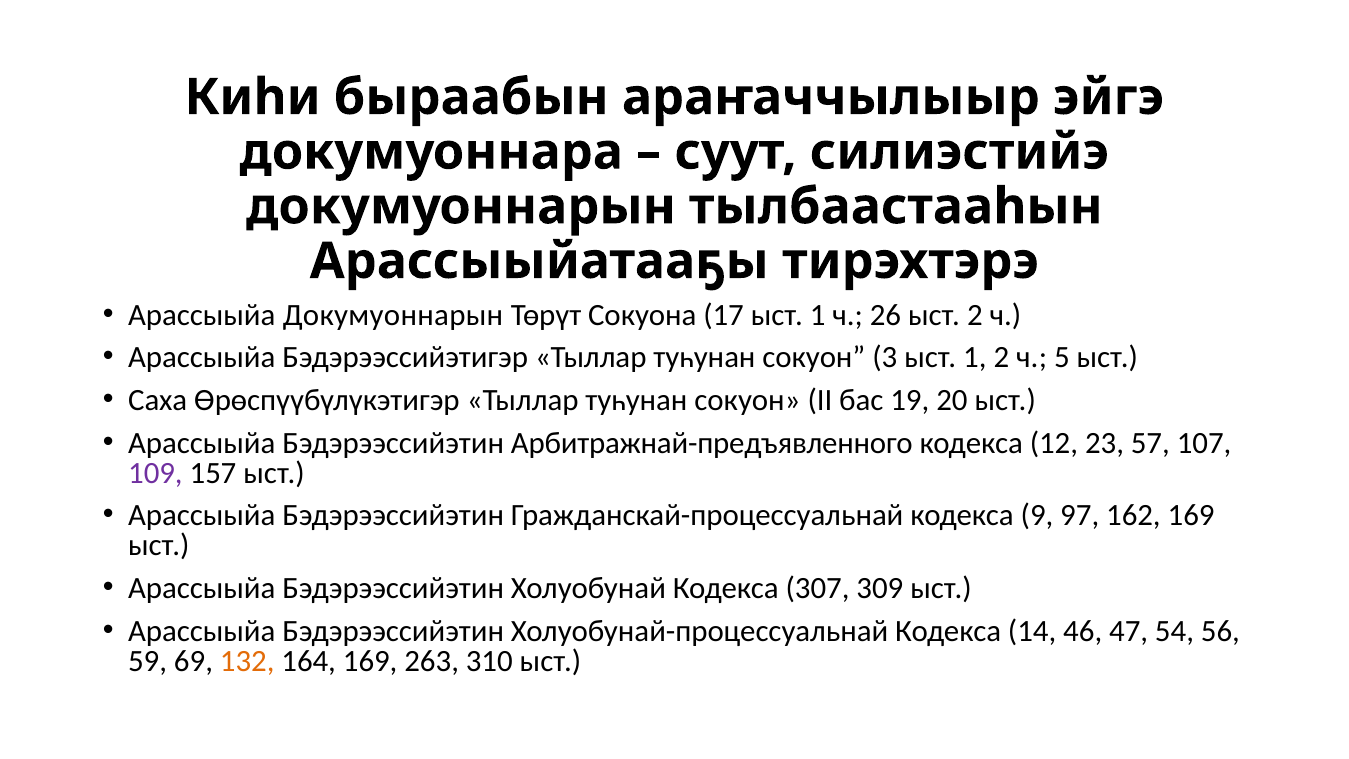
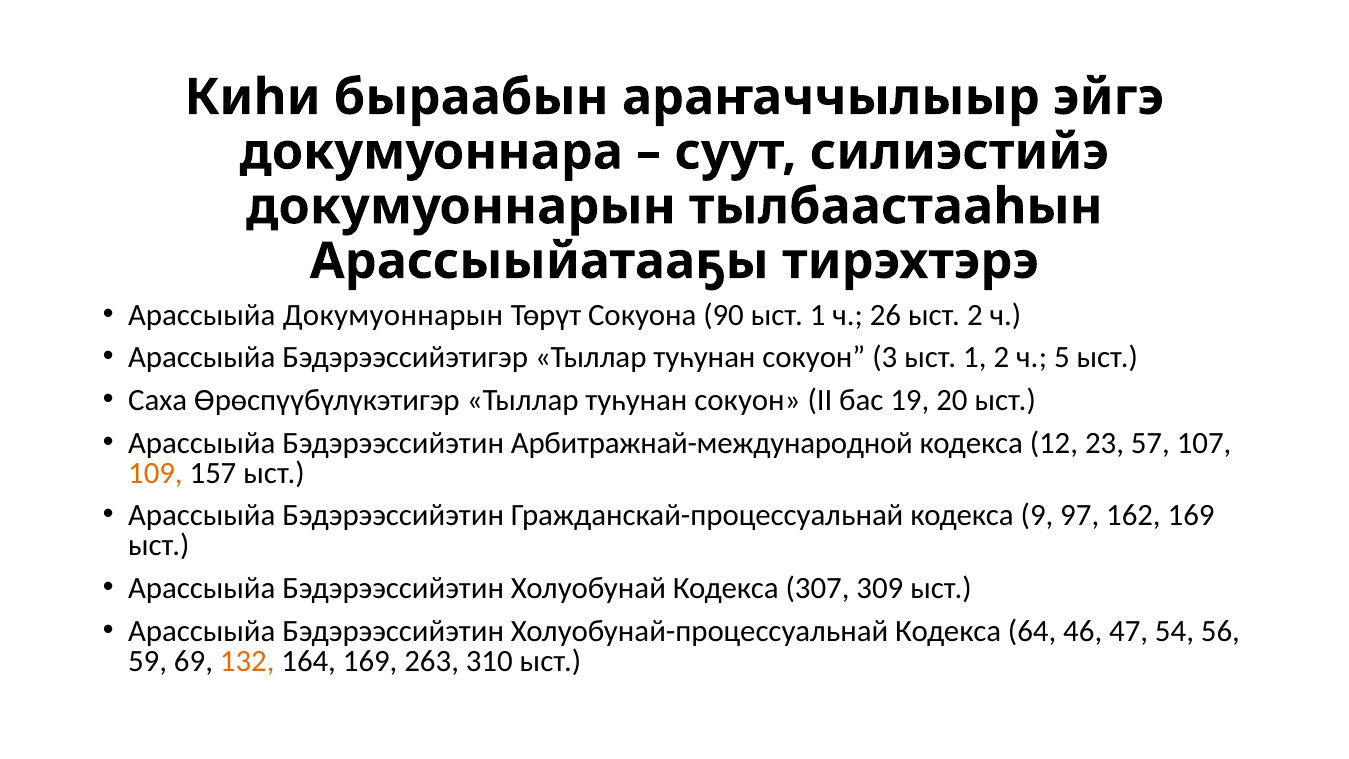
17: 17 -> 90 (724, 315)
Арбитражнай-предъявленного: Арбитражнай-предъявленного -> Арбитражнай-международной (712, 443)
109 colour: purple -> orange (155, 473)
14: 14 -> 64 (1032, 631)
